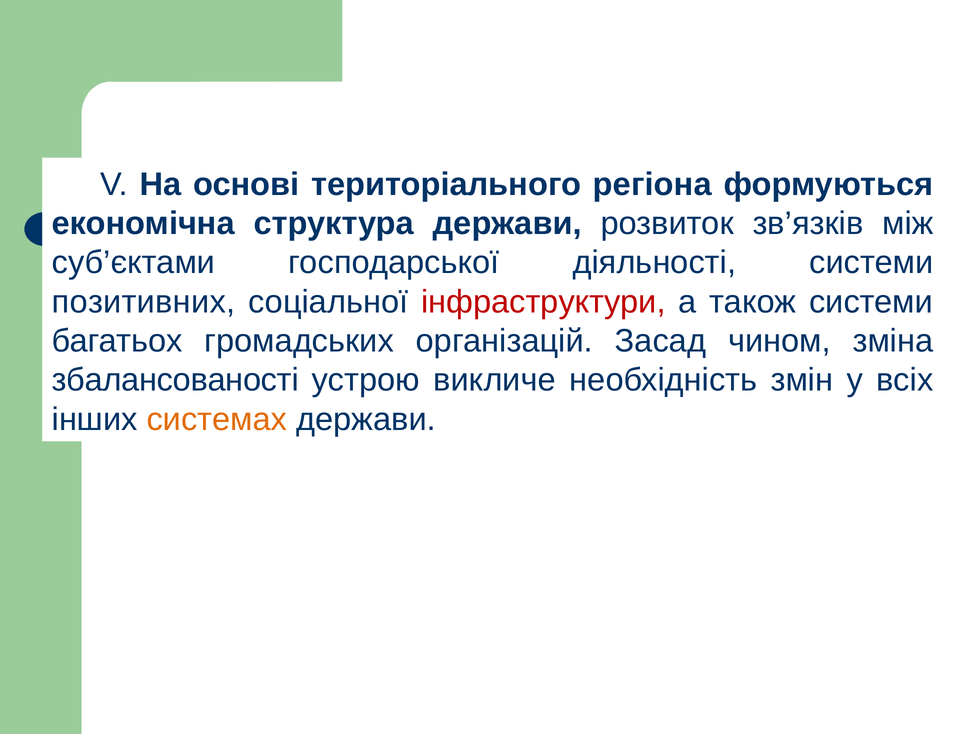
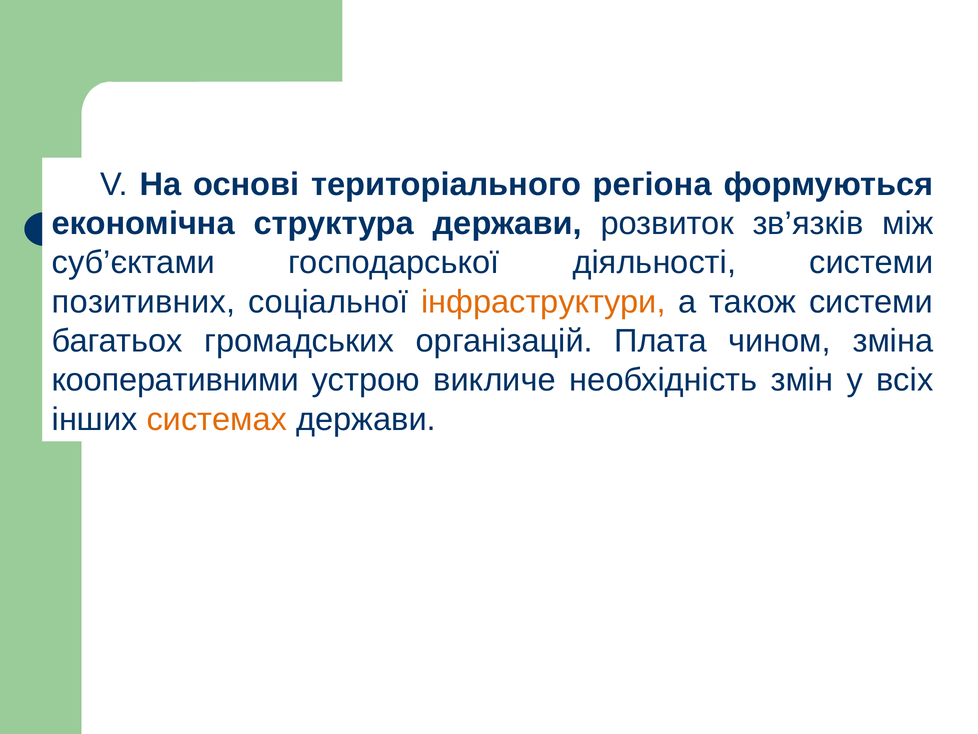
інфраструктури colour: red -> orange (543, 302)
Засад: Засад -> Плата (661, 341)
збалансованості: збалансованості -> кооперативними (175, 380)
